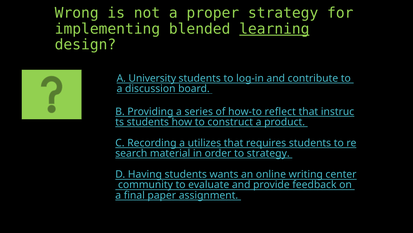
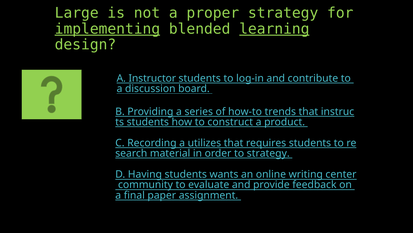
Wrong: Wrong -> Large (77, 13)
implementing underline: none -> present (107, 29)
University: University -> Instructor (152, 78)
reflect: reflect -> trends (280, 111)
